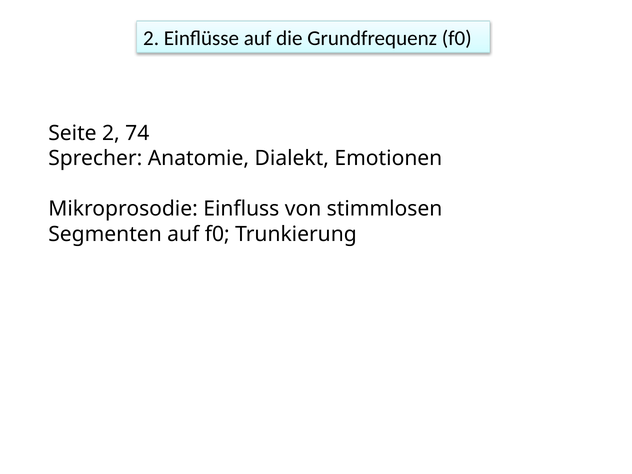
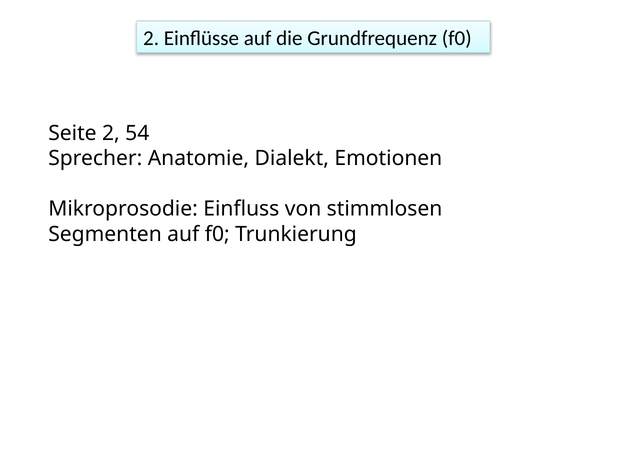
74: 74 -> 54 (137, 133)
